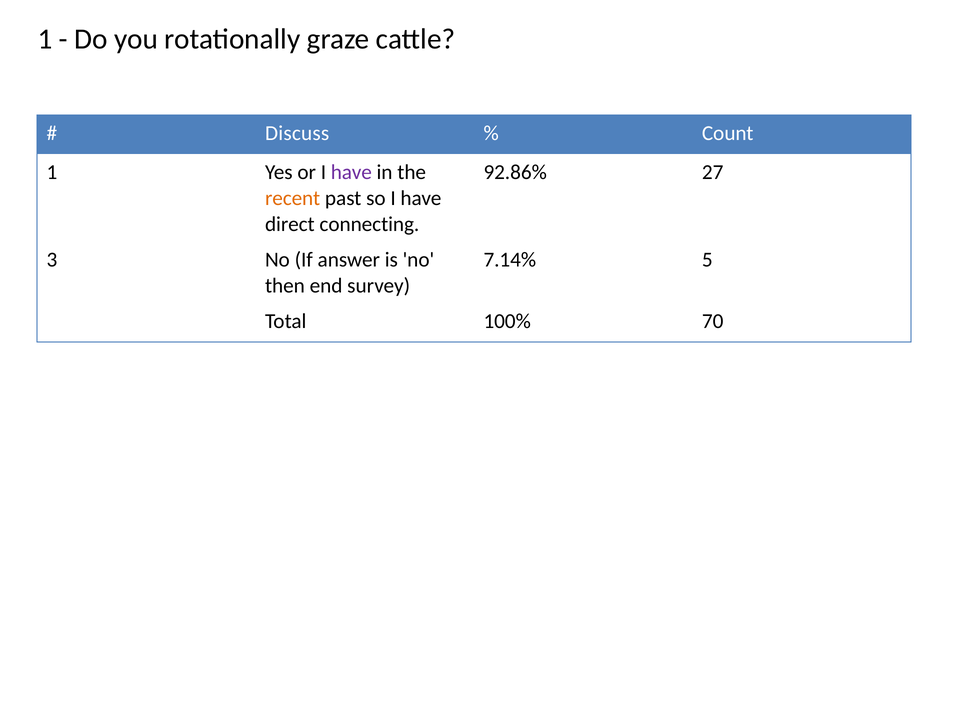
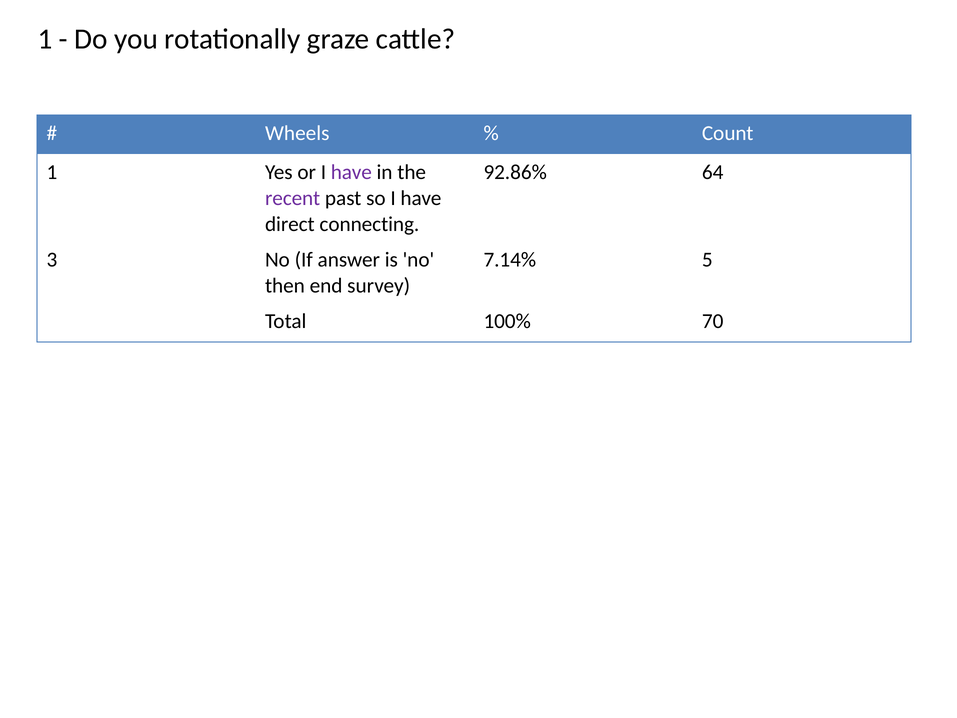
Discuss: Discuss -> Wheels (297, 133)
27: 27 -> 64 (713, 172)
recent colour: orange -> purple (293, 198)
